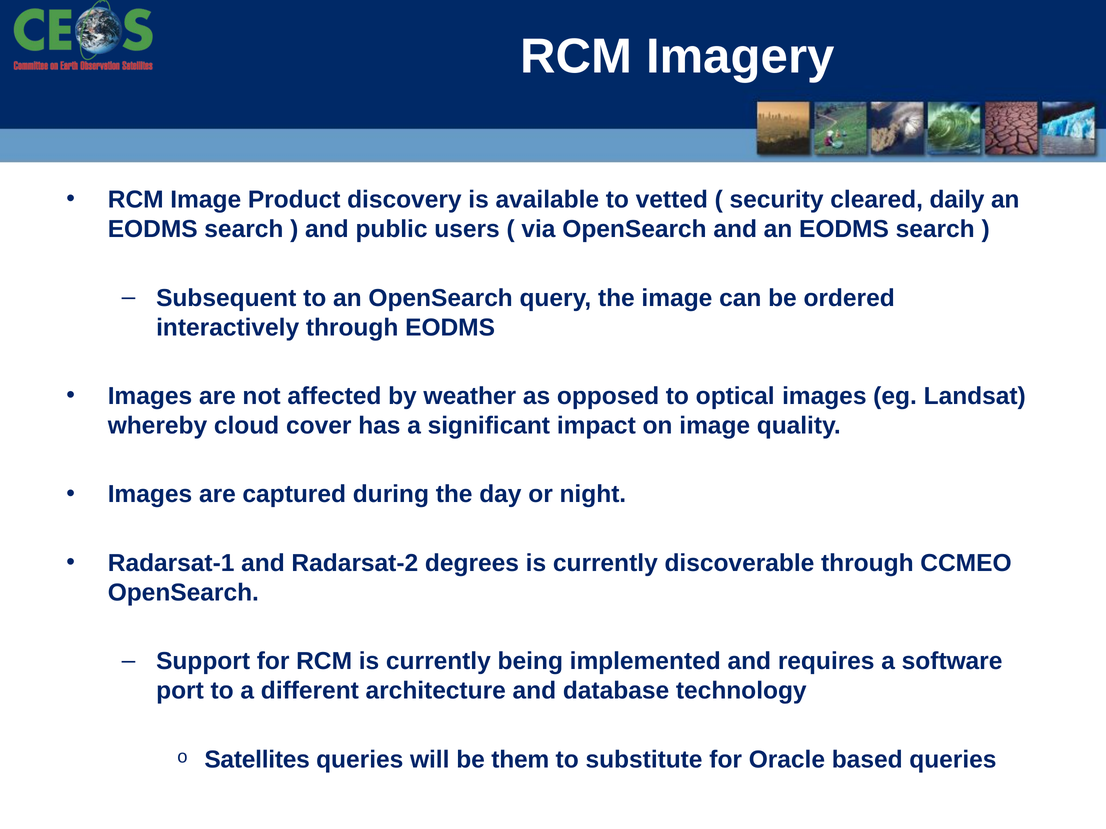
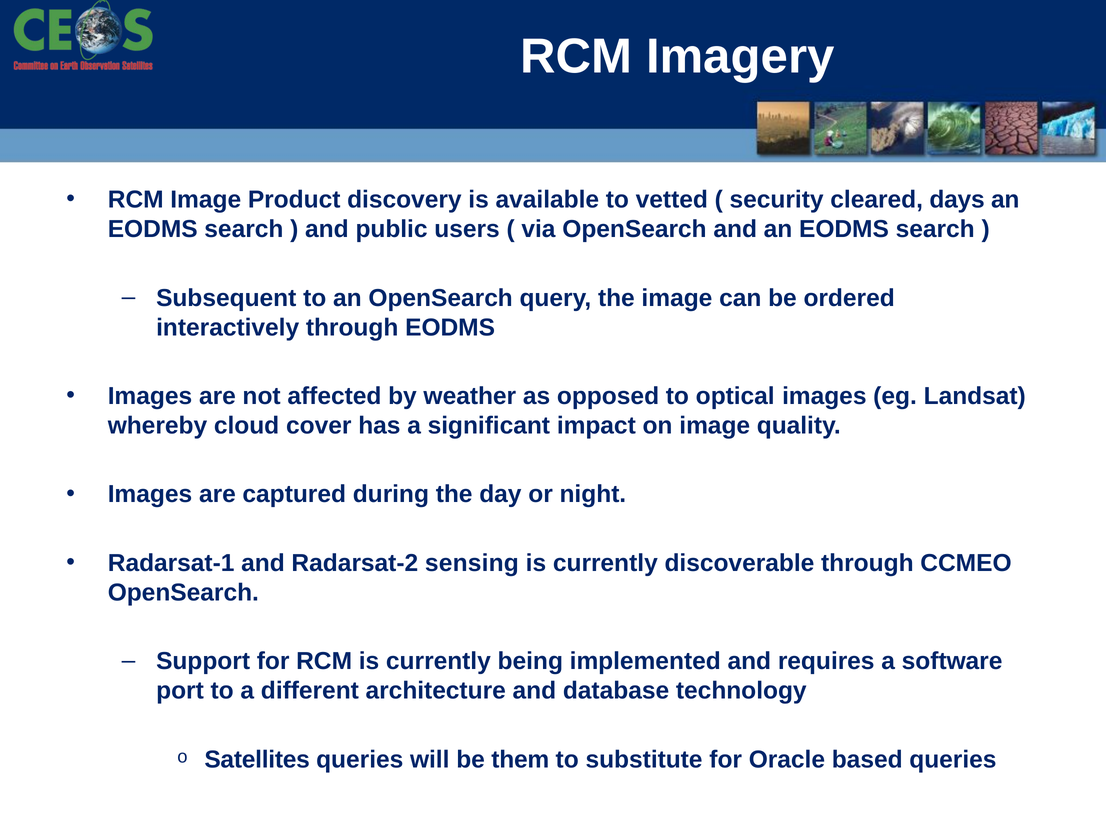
daily: daily -> days (957, 200)
degrees: degrees -> sensing (472, 563)
